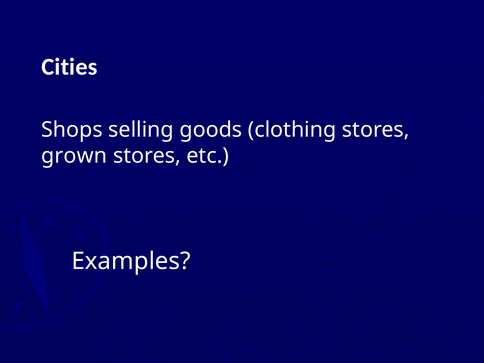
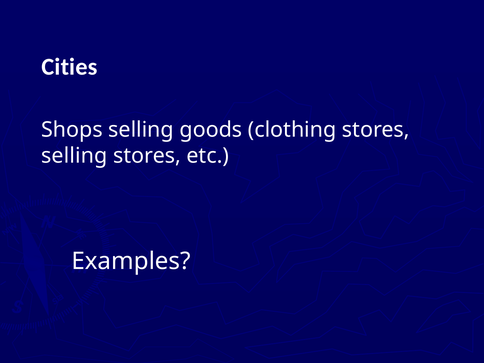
grown: grown -> selling (74, 156)
